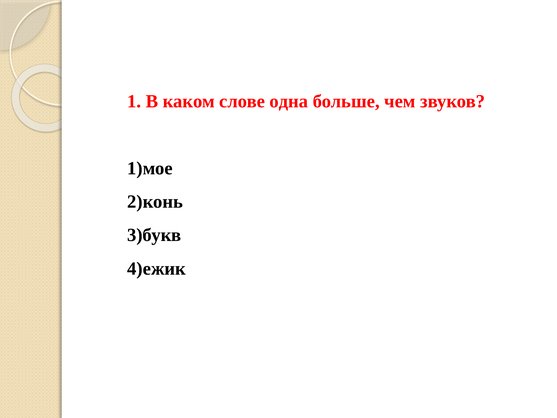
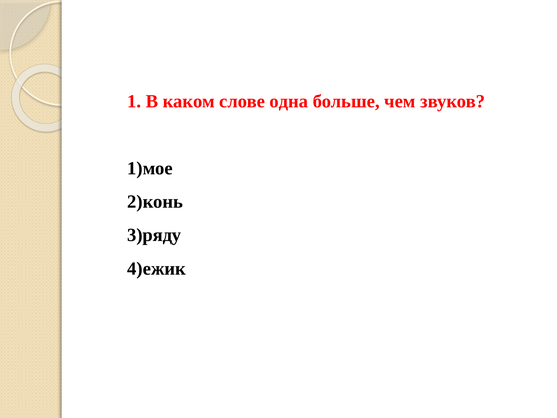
3)букв: 3)букв -> 3)ряду (154, 235)
